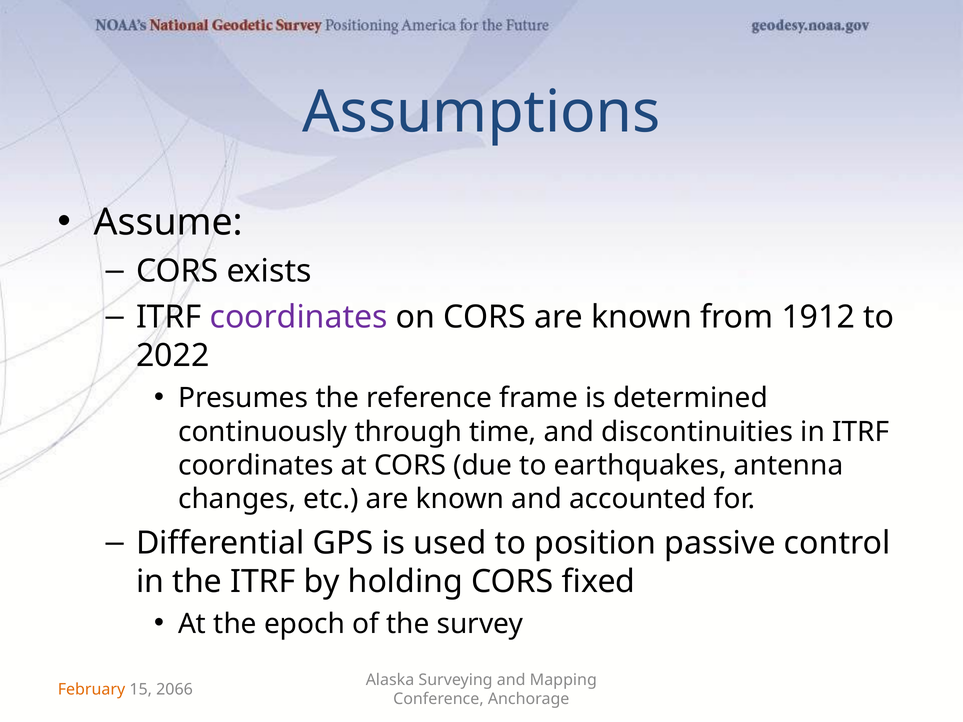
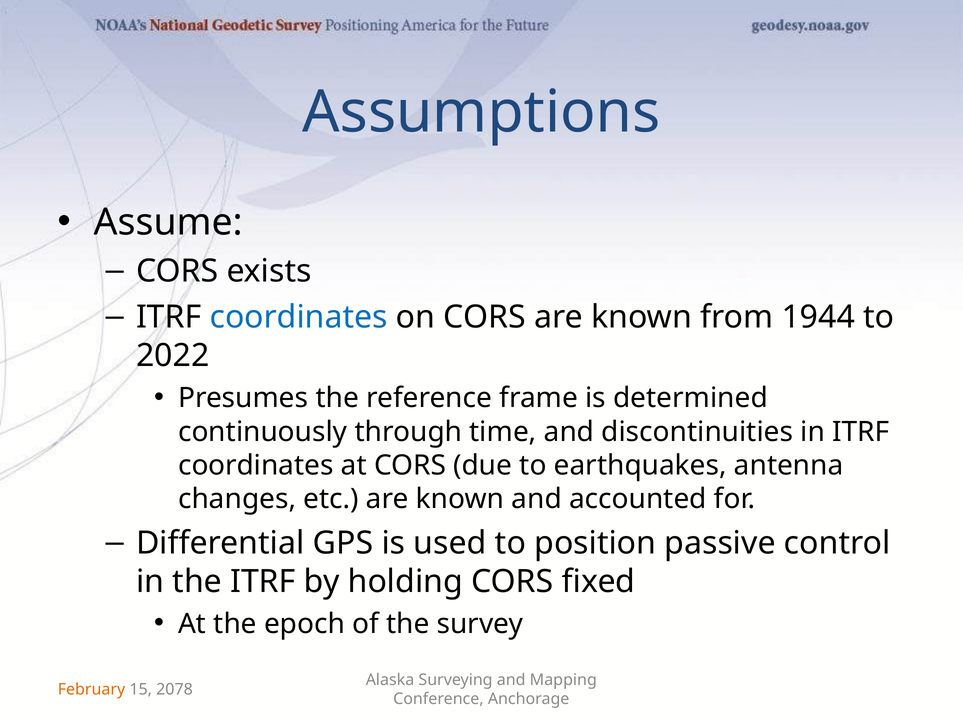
coordinates colour: purple -> blue (299, 317)
1912: 1912 -> 1944 (818, 317)
2066: 2066 -> 2078 (175, 690)
